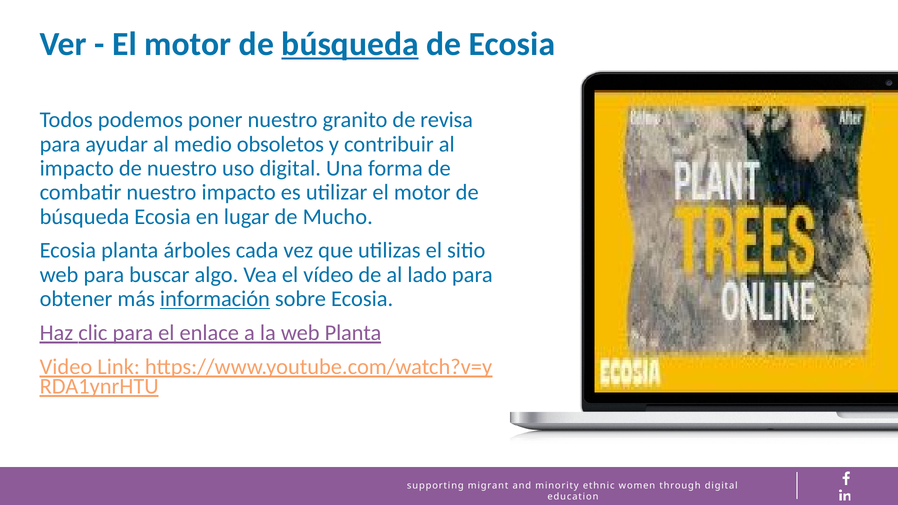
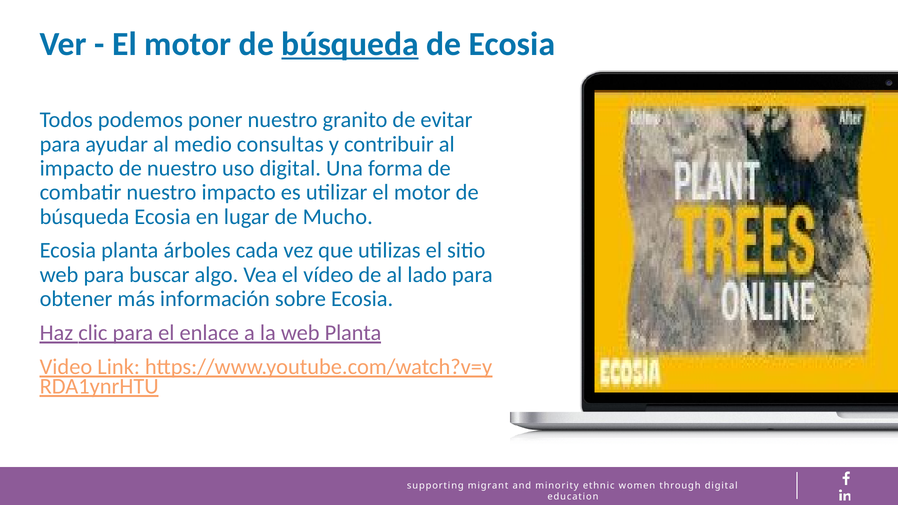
revisa: revisa -> evitar (447, 120)
obsoletos: obsoletos -> consultas (280, 144)
información underline: present -> none (215, 299)
